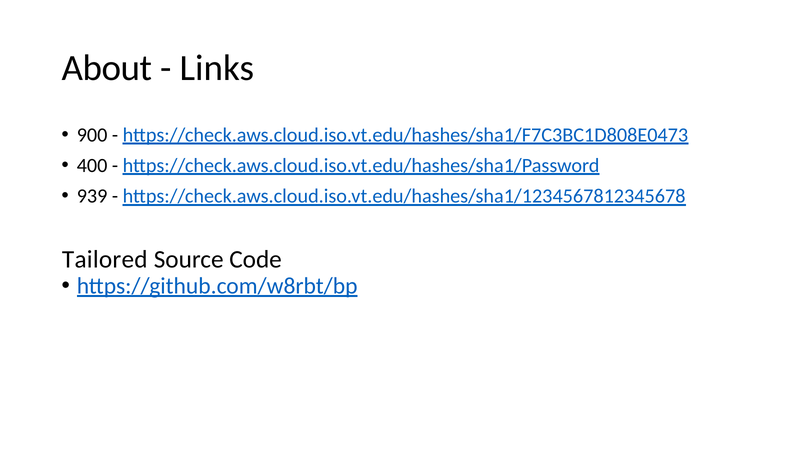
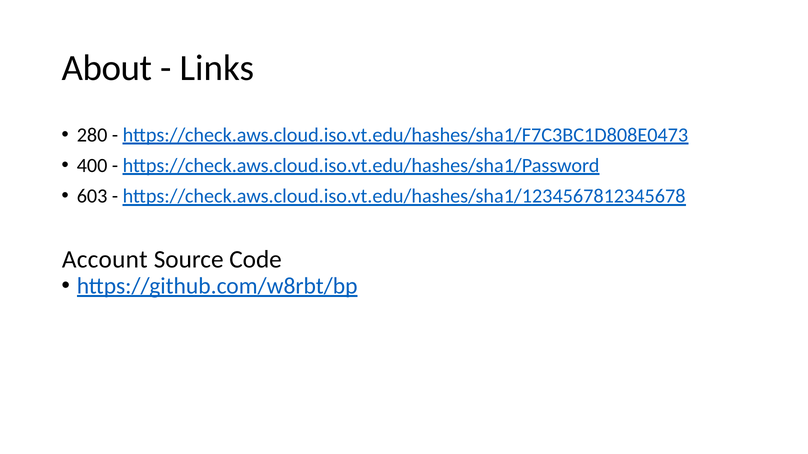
900: 900 -> 280 (92, 135)
939: 939 -> 603 (92, 196)
Tailored: Tailored -> Account (105, 260)
